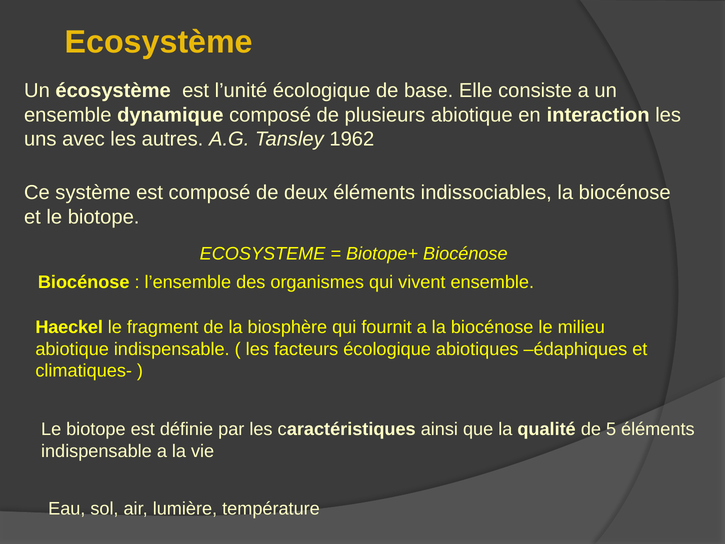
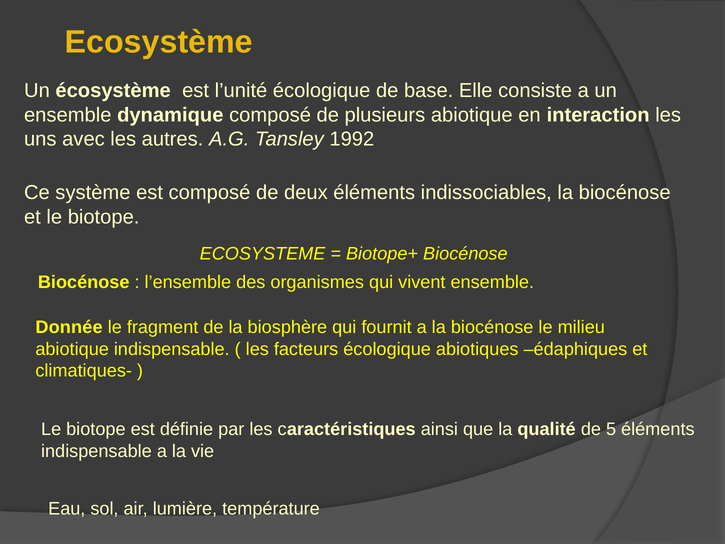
1962: 1962 -> 1992 (352, 139)
Haeckel: Haeckel -> Donnée (69, 327)
